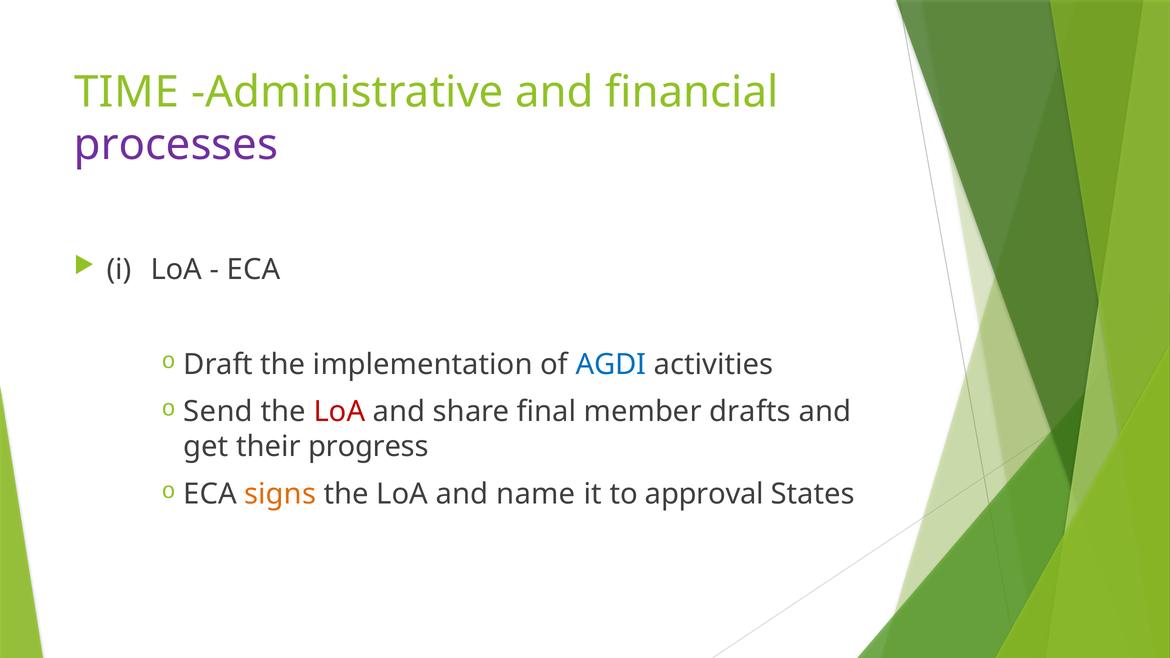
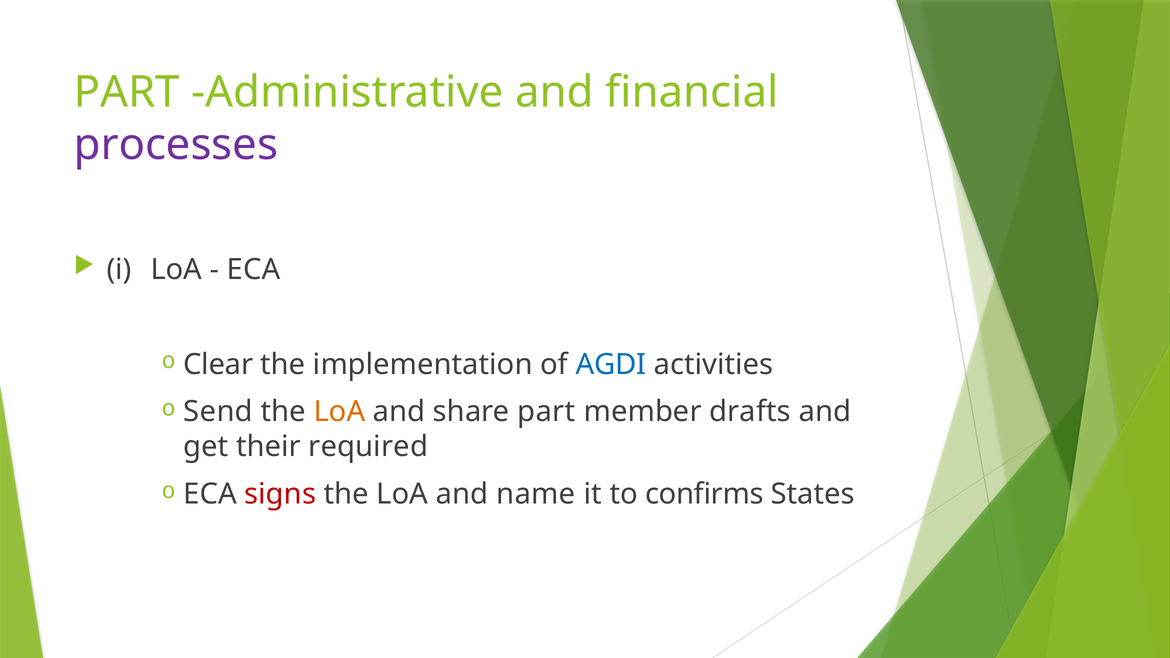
TIME: TIME -> PART (127, 92)
Draft: Draft -> Clear (218, 364)
LoA colour: red -> orange (339, 412)
share final: final -> part (546, 412)
progress: progress -> required (368, 447)
signs colour: orange -> red (280, 494)
approval: approval -> confirms (704, 494)
